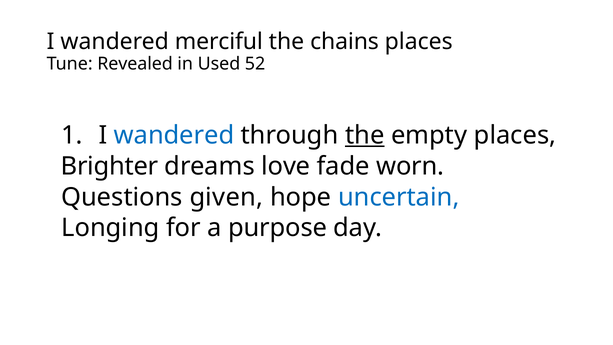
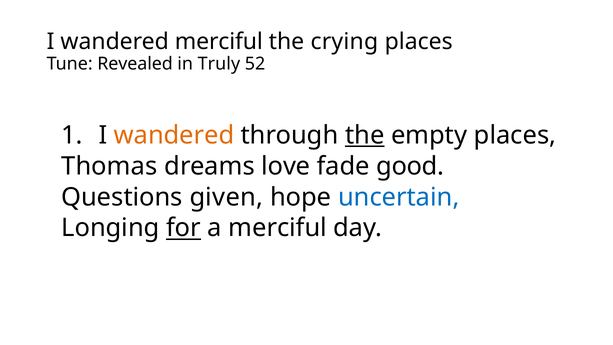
chains: chains -> crying (344, 42)
Used: Used -> Truly (219, 64)
wandered colour: blue -> orange (174, 135)
Brighter: Brighter -> Thomas (109, 166)
worn: worn -> good (410, 166)
for underline: none -> present (183, 228)
a purpose: purpose -> merciful (278, 228)
